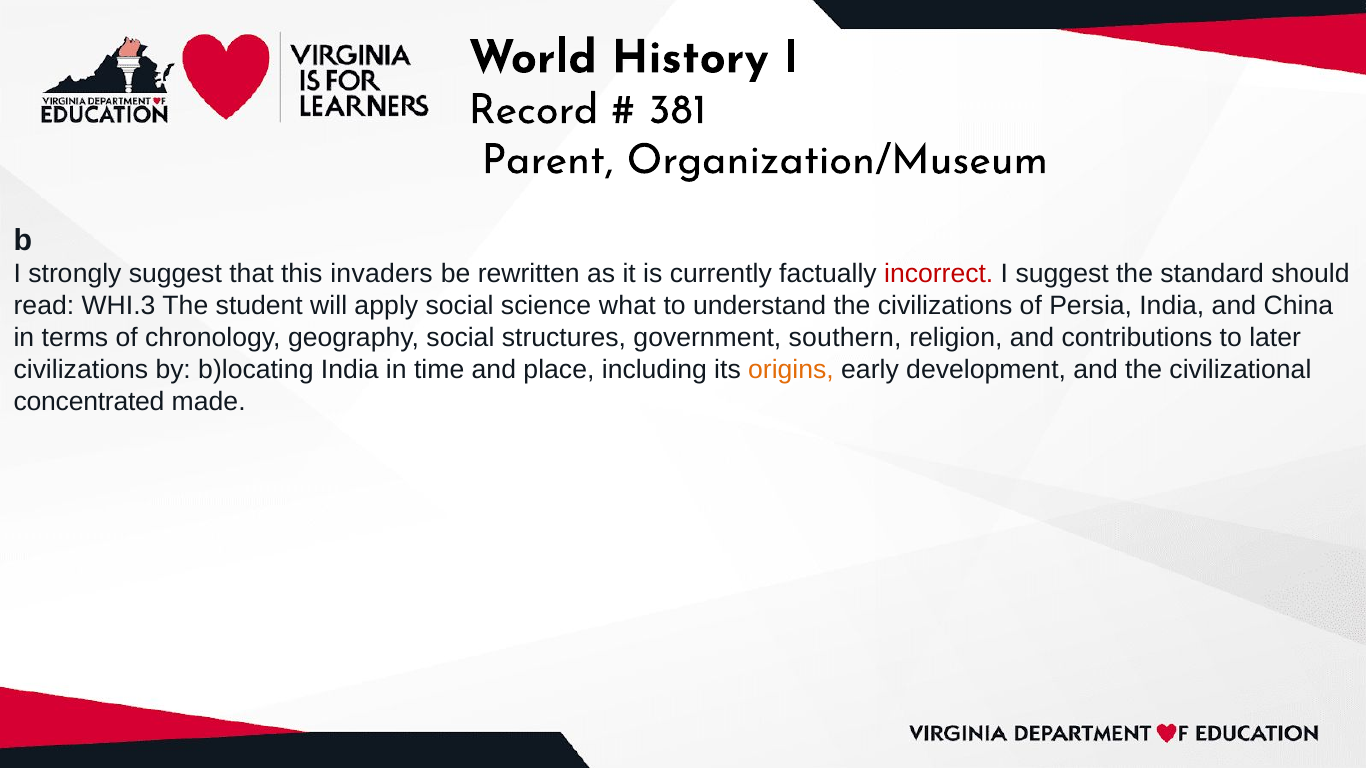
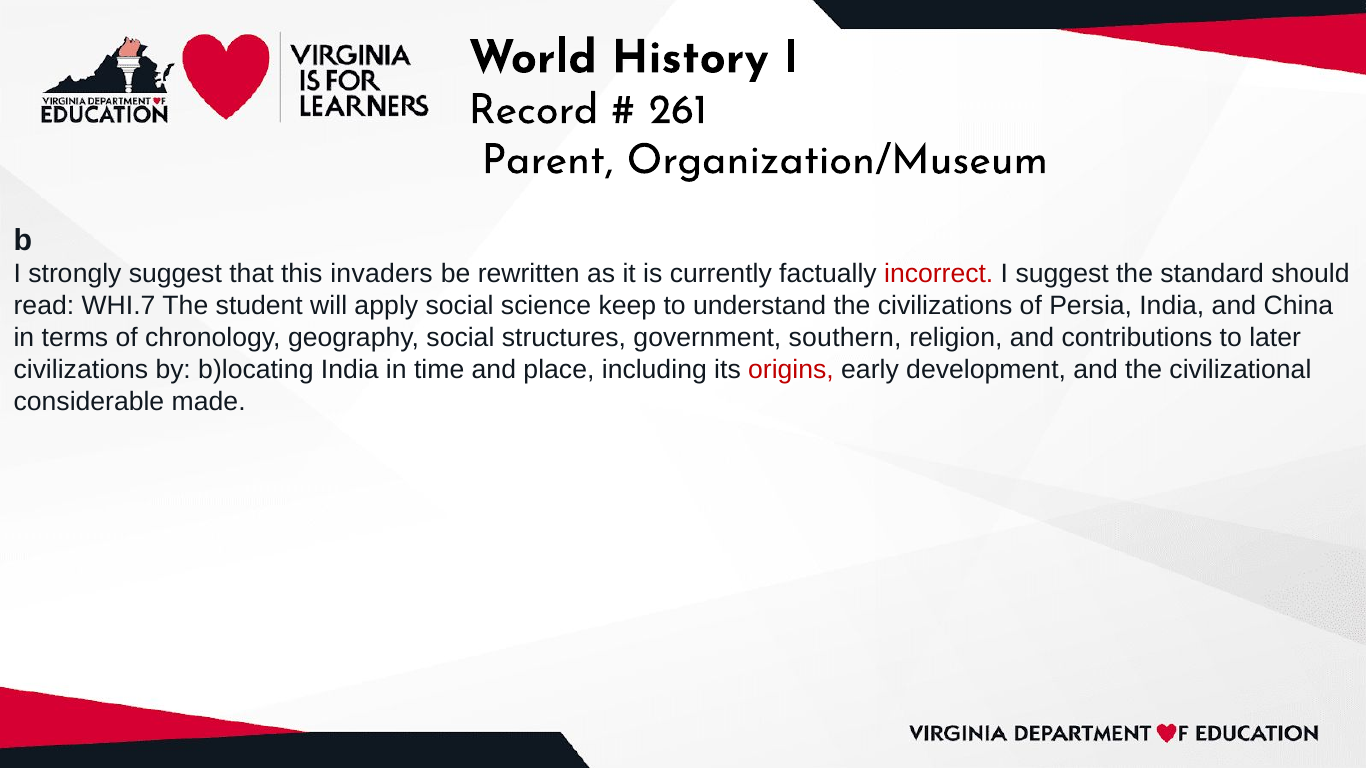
381: 381 -> 261 (678, 109)
WHI.3: WHI.3 -> WHI.7 (119, 306)
what: what -> keep (627, 306)
origins colour: orange -> red (791, 370)
concentrated: concentrated -> considerable (89, 402)
